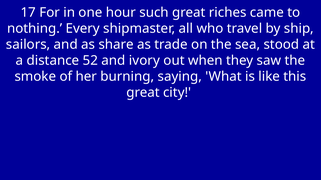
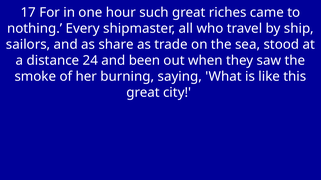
52: 52 -> 24 (90, 61)
ivory: ivory -> been (144, 61)
